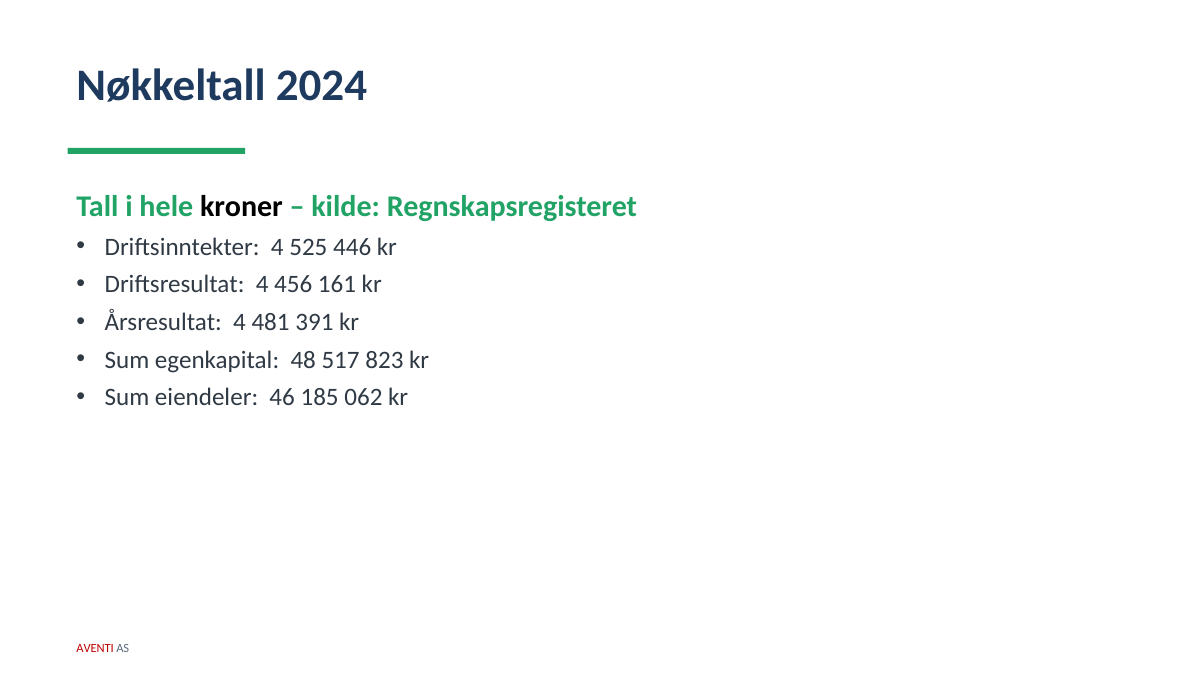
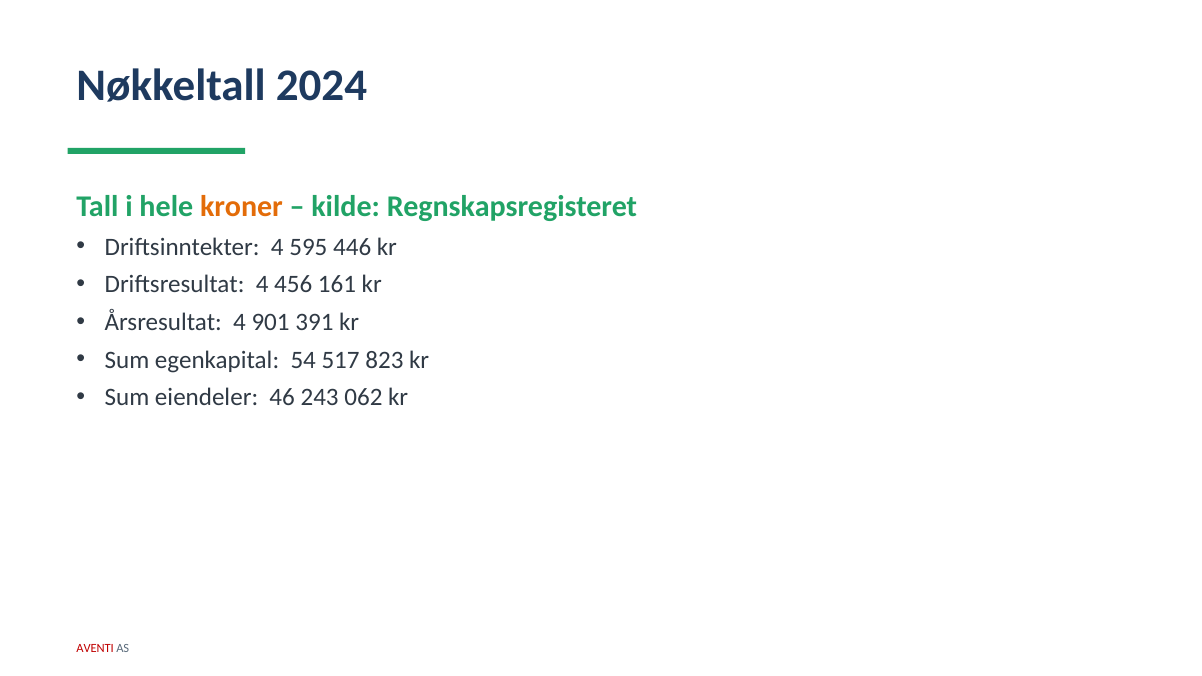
kroner colour: black -> orange (241, 207)
525: 525 -> 595 (308, 247)
481: 481 -> 901 (271, 322)
48: 48 -> 54 (303, 360)
185: 185 -> 243 (320, 398)
